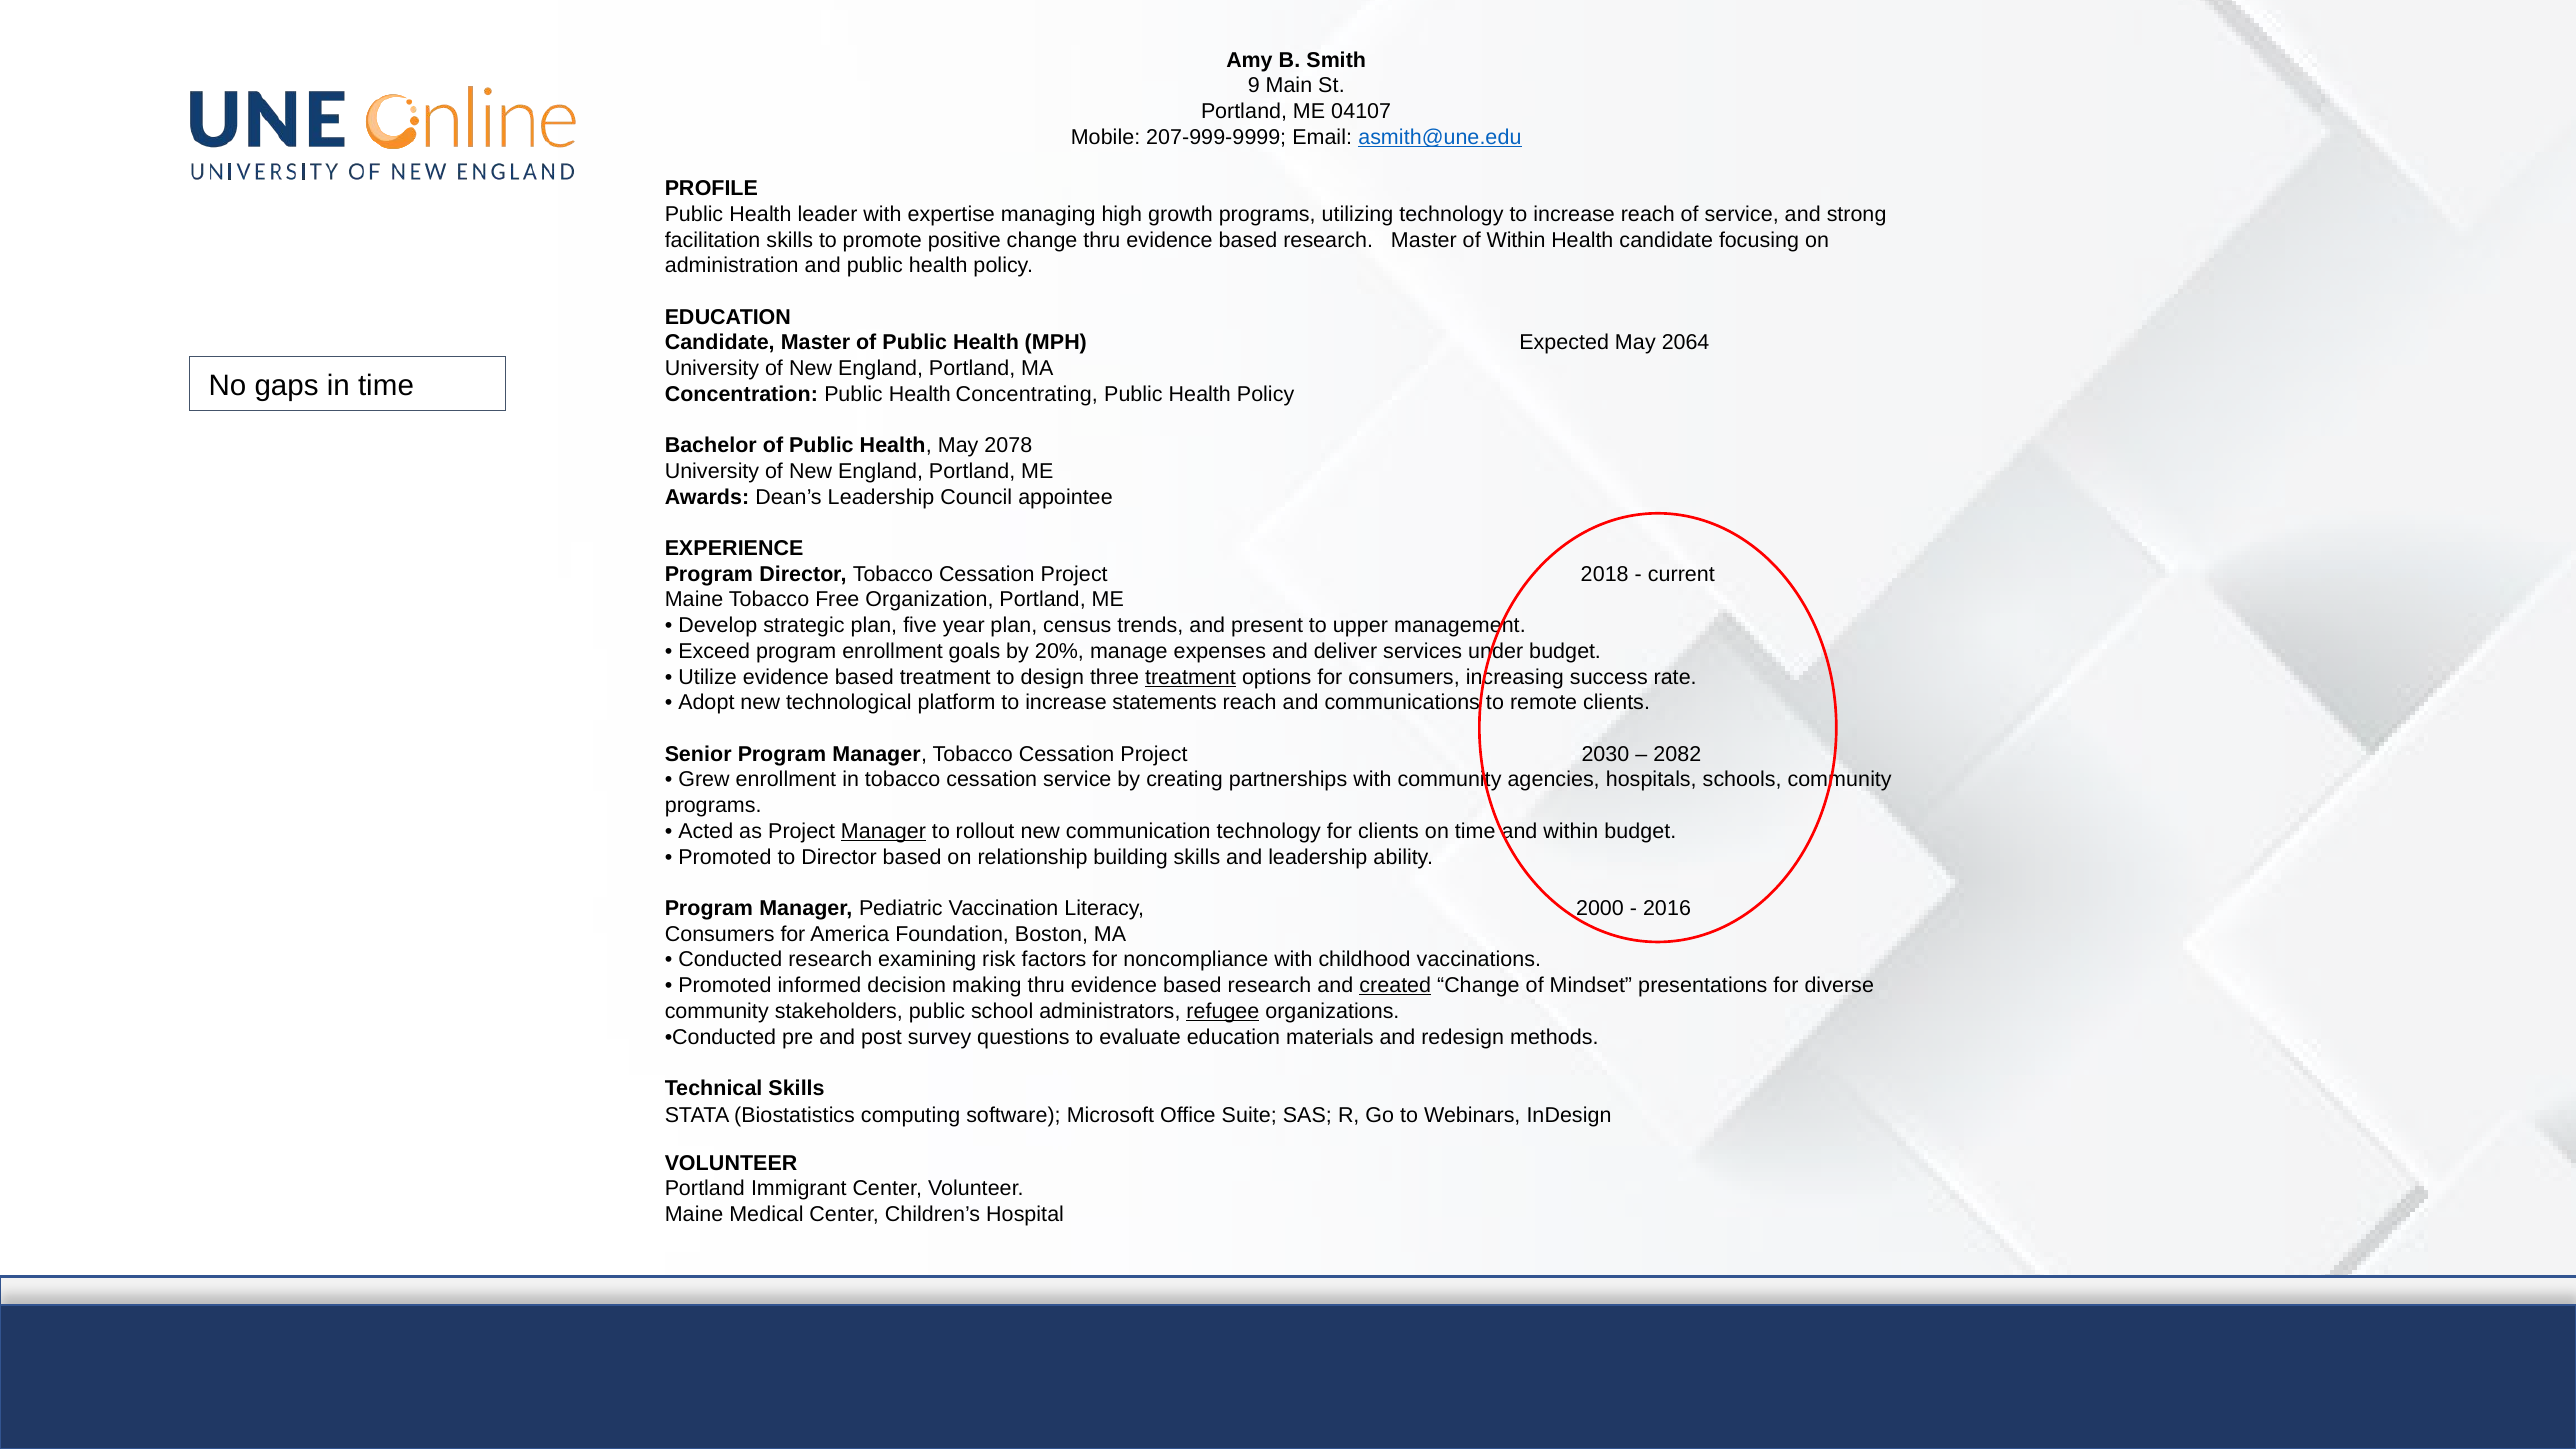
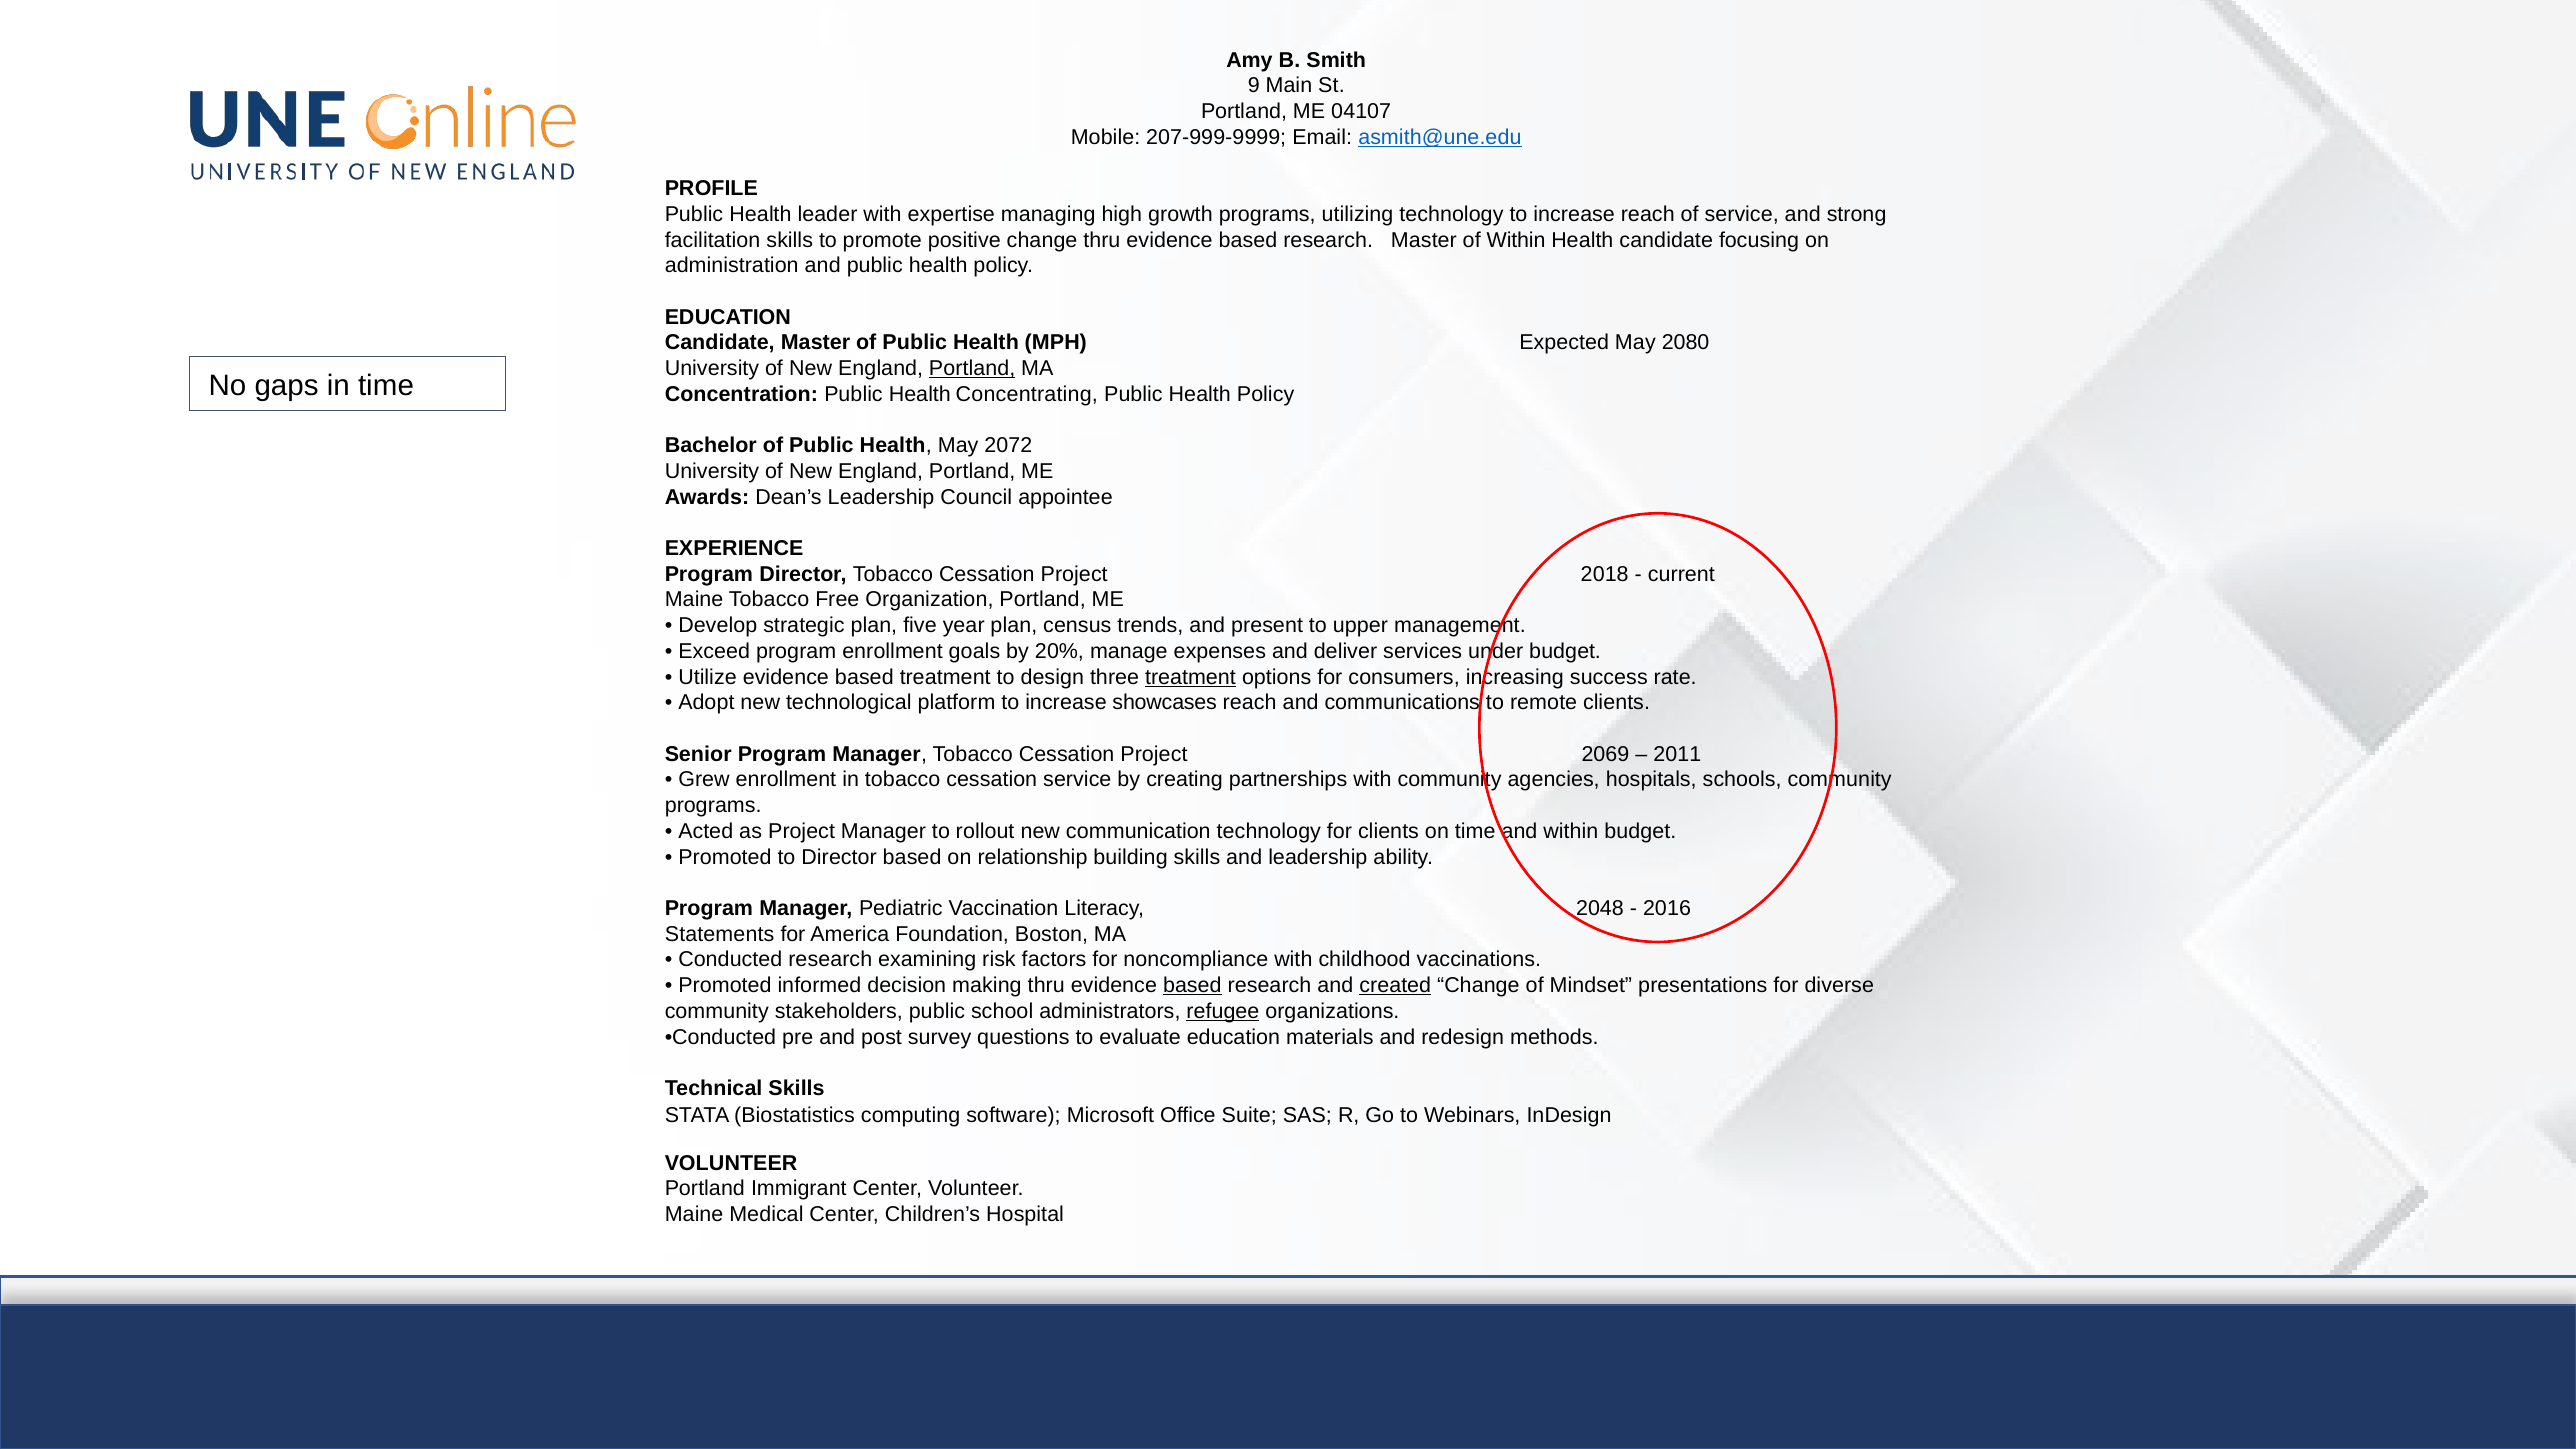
2064: 2064 -> 2080 (1686, 343)
Portland underline: none -> present (972, 369)
2078: 2078 -> 2072 (1008, 446)
statements: statements -> showcases (1165, 703)
2030: 2030 -> 2069 (1605, 754)
2082: 2082 -> 2011 (1677, 754)
Manager underline: present -> none (883, 831)
2000: 2000 -> 2048 (1600, 908)
Consumers: Consumers -> Statements (720, 934)
based underline: none -> present (1192, 986)
